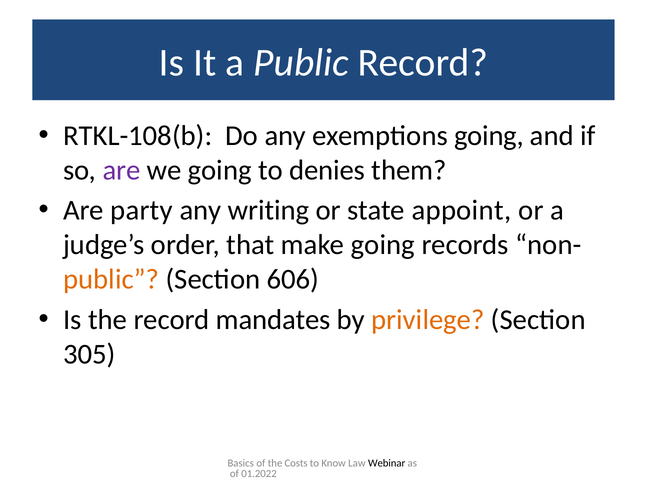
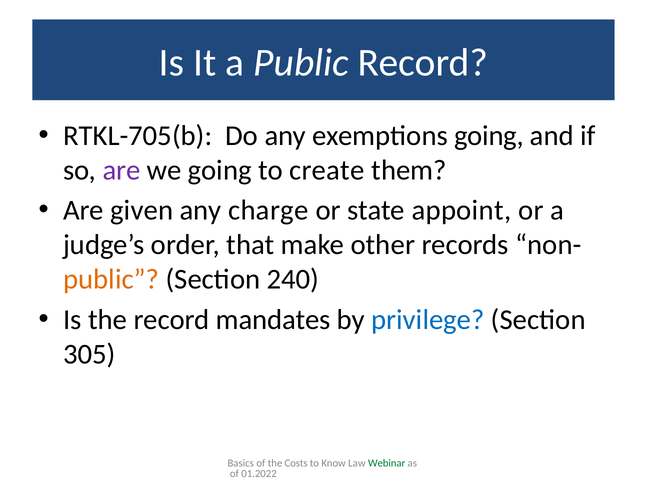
RTKL-108(b: RTKL-108(b -> RTKL-705(b (138, 136)
denies: denies -> create (327, 170)
party: party -> given (142, 211)
writing: writing -> charge (268, 211)
make going: going -> other (383, 245)
606: 606 -> 240 (293, 280)
privilege colour: orange -> blue (428, 320)
Webinar colour: black -> green (387, 463)
